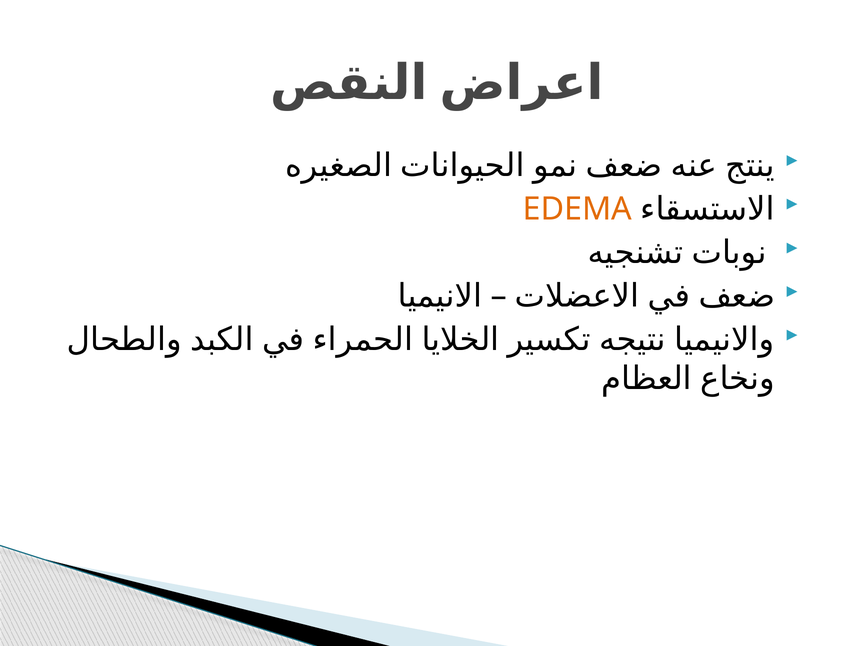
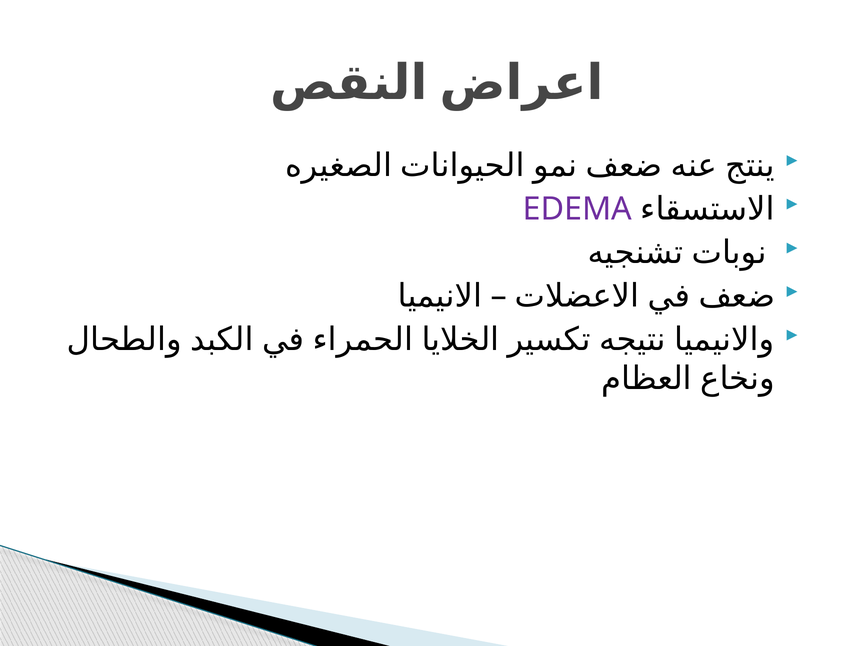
EDEMA colour: orange -> purple (577, 209)
